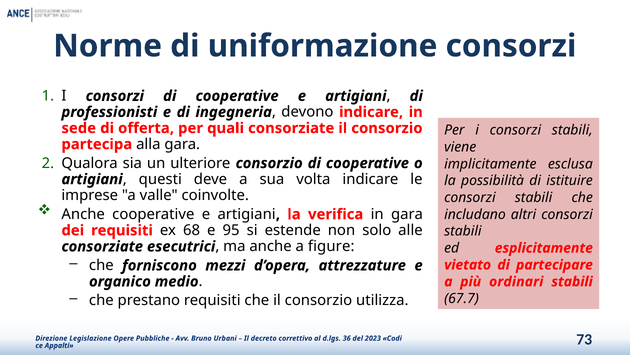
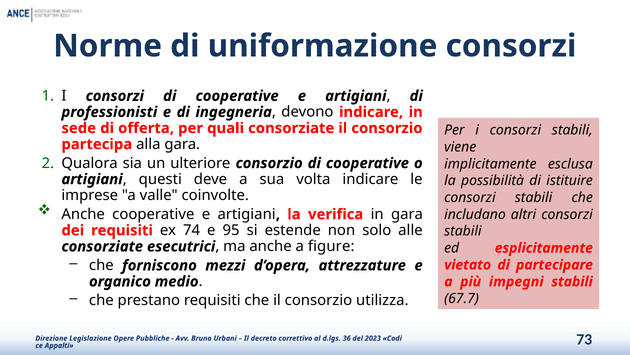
68: 68 -> 74 (192, 230)
ordinari: ordinari -> impegni (516, 281)
